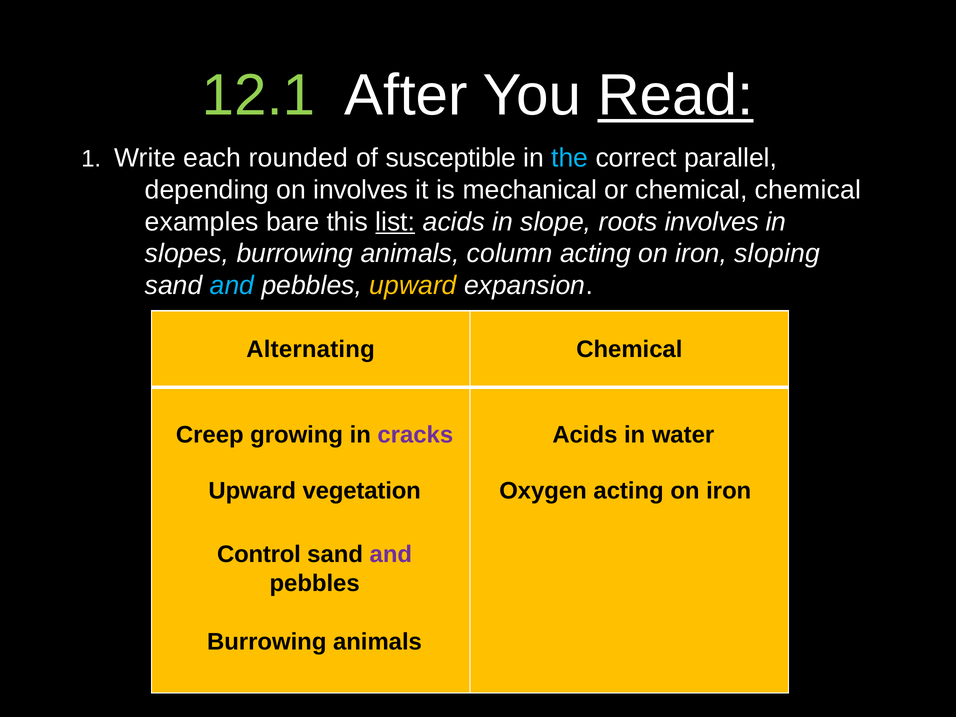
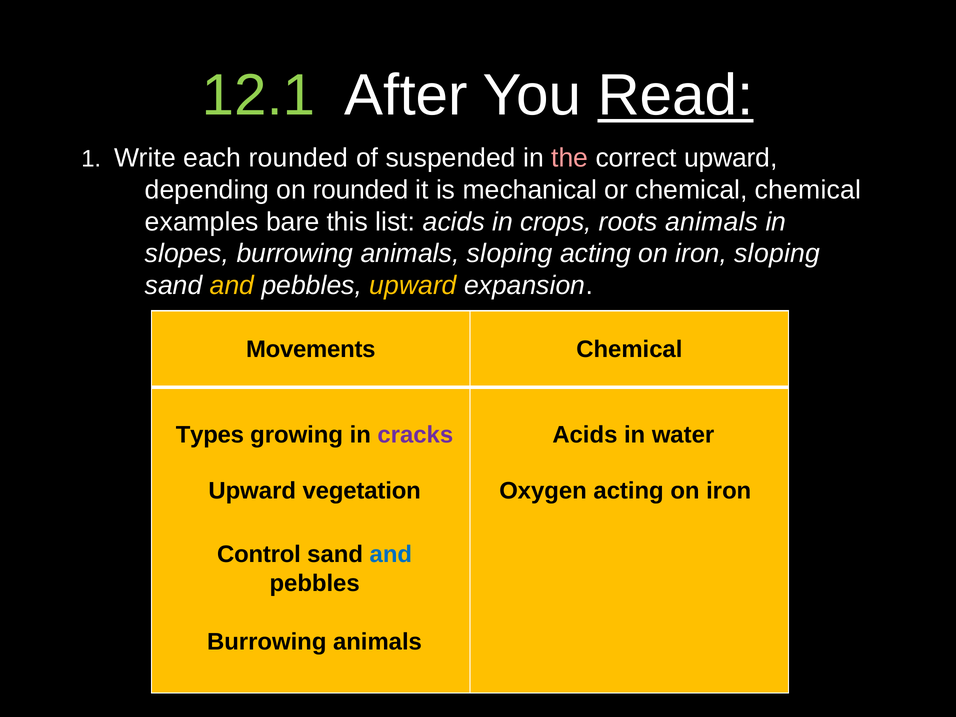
susceptible: susceptible -> suspended (451, 158)
the colour: light blue -> pink (570, 158)
correct parallel: parallel -> upward (731, 158)
on involves: involves -> rounded (361, 190)
list underline: present -> none (395, 222)
slope: slope -> crops (556, 222)
roots involves: involves -> animals (712, 222)
animals column: column -> sloping (510, 254)
and colour: light blue -> yellow (232, 286)
Alternating: Alternating -> Movements (311, 349)
Creep: Creep -> Types (210, 435)
and colour: purple -> blue (391, 554)
